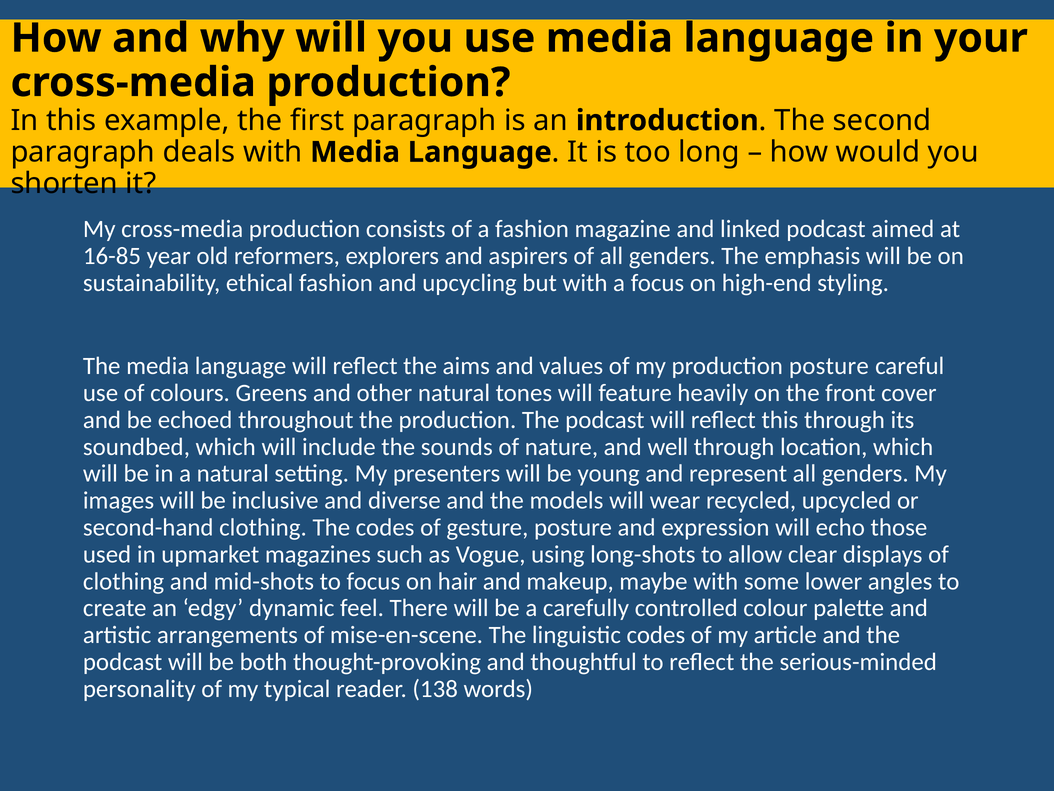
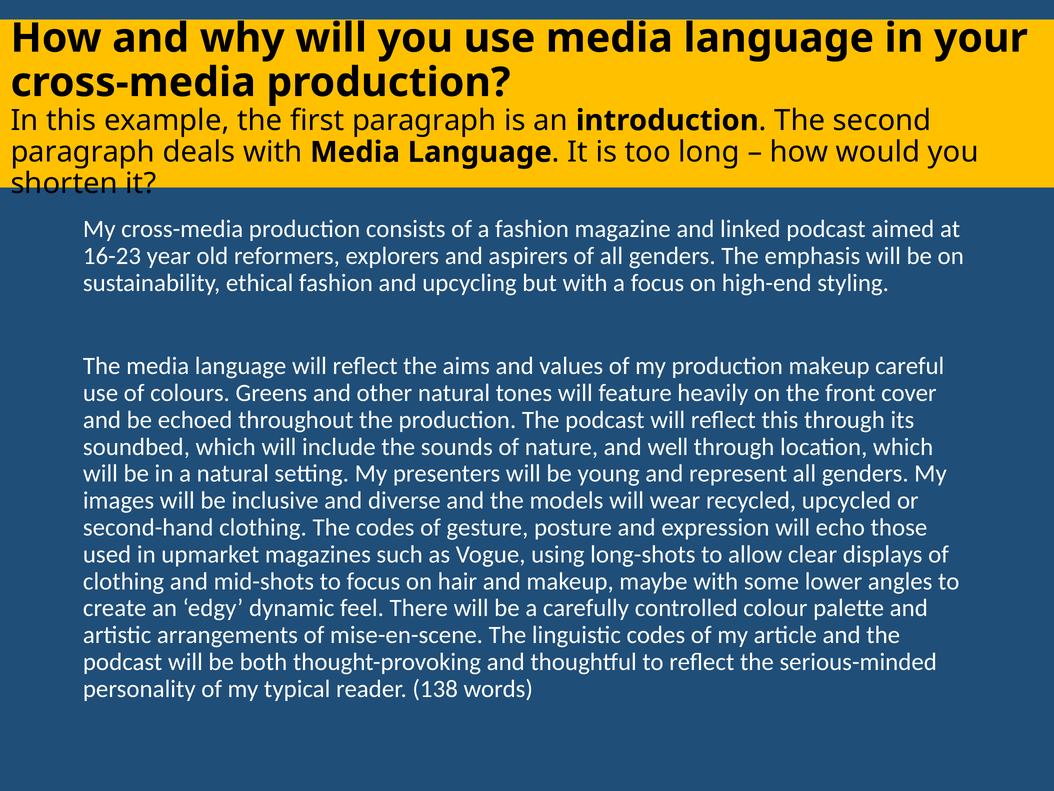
16-85: 16-85 -> 16-23 (112, 256)
production posture: posture -> makeup (829, 366)
